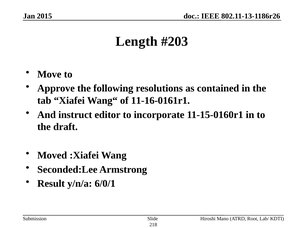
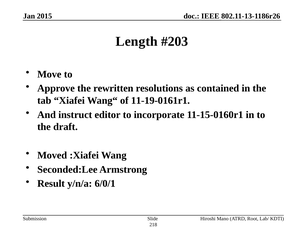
following: following -> rewritten (113, 88)
11-16-0161r1: 11-16-0161r1 -> 11-19-0161r1 (160, 101)
